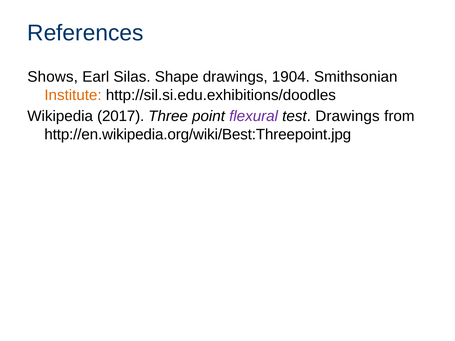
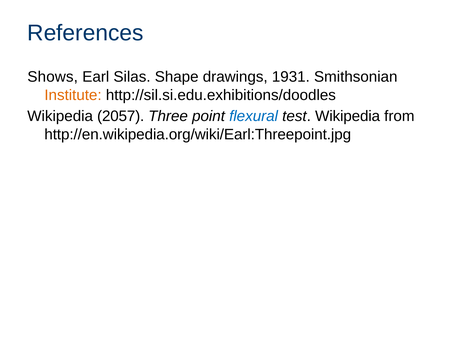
1904: 1904 -> 1931 (291, 77)
2017: 2017 -> 2057 (121, 116)
flexural colour: purple -> blue (254, 116)
test Drawings: Drawings -> Wikipedia (348, 116)
http://en.wikipedia.org/wiki/Best:Threepoint.jpg: http://en.wikipedia.org/wiki/Best:Threepoint.jpg -> http://en.wikipedia.org/wiki/Earl:Threepoint.jpg (198, 135)
